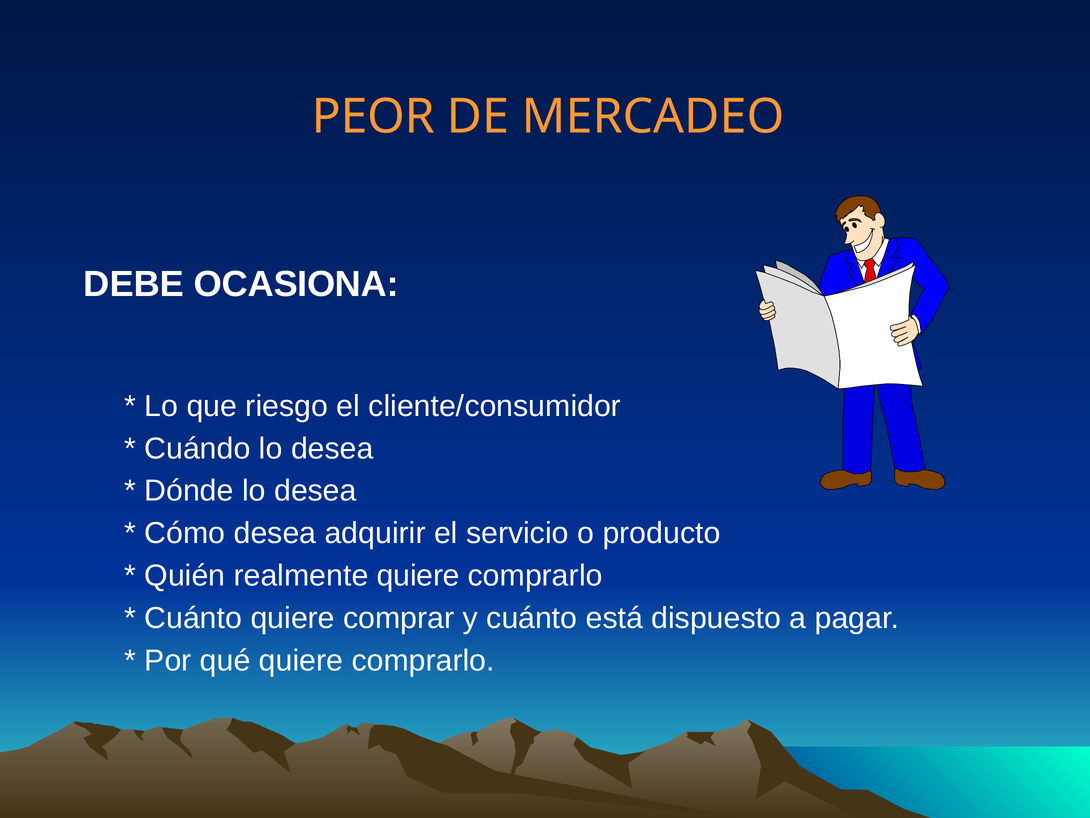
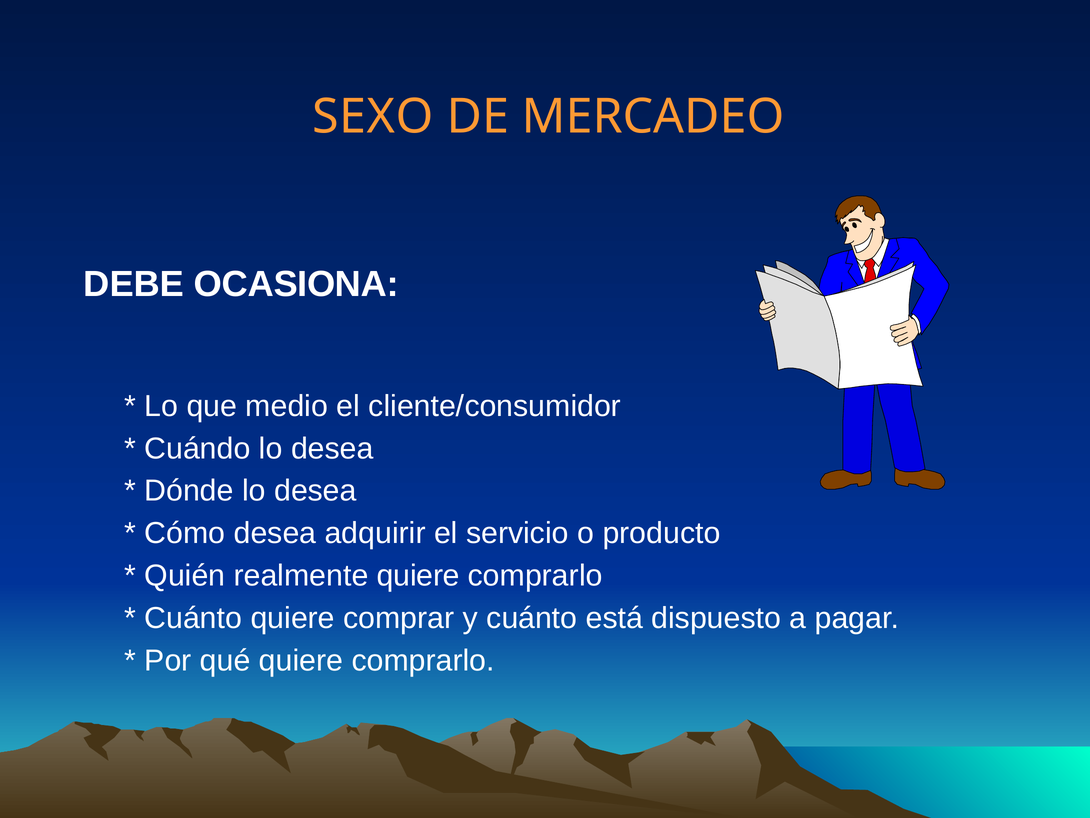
PEOR: PEOR -> SEXO (373, 117)
riesgo: riesgo -> medio (287, 406)
